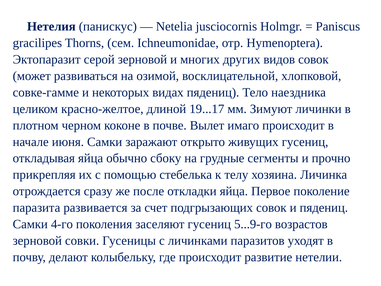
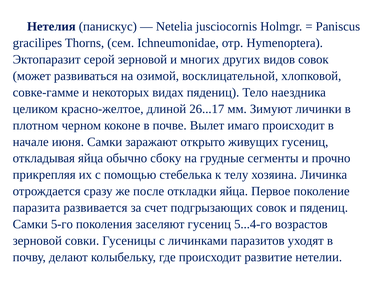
19...17: 19...17 -> 26...17 (207, 109)
4-го: 4-го -> 5-го (62, 224)
5...9-го: 5...9-го -> 5...4-го (253, 224)
